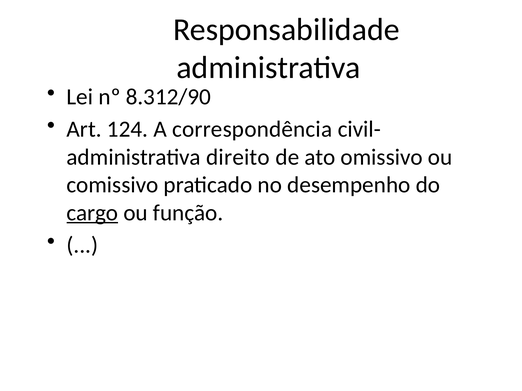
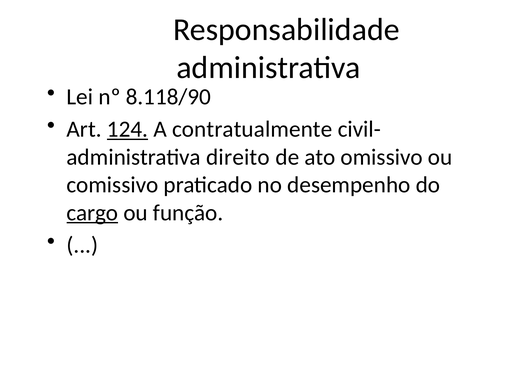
8.312/90: 8.312/90 -> 8.118/90 (168, 97)
124 underline: none -> present (127, 129)
correspondência: correspondência -> contratualmente (252, 129)
